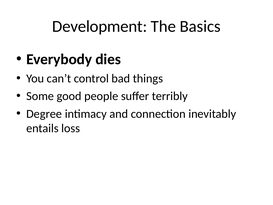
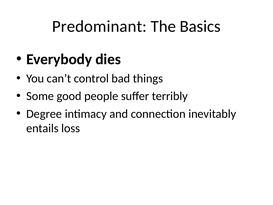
Development: Development -> Predominant (99, 26)
